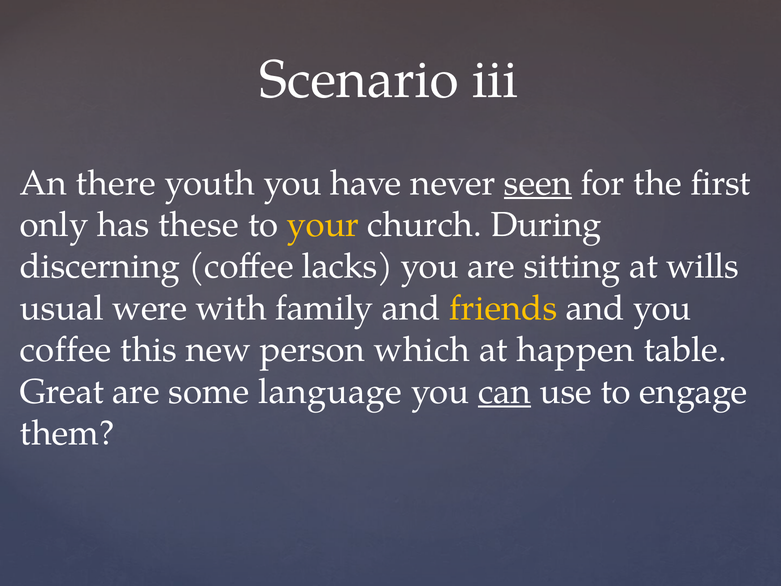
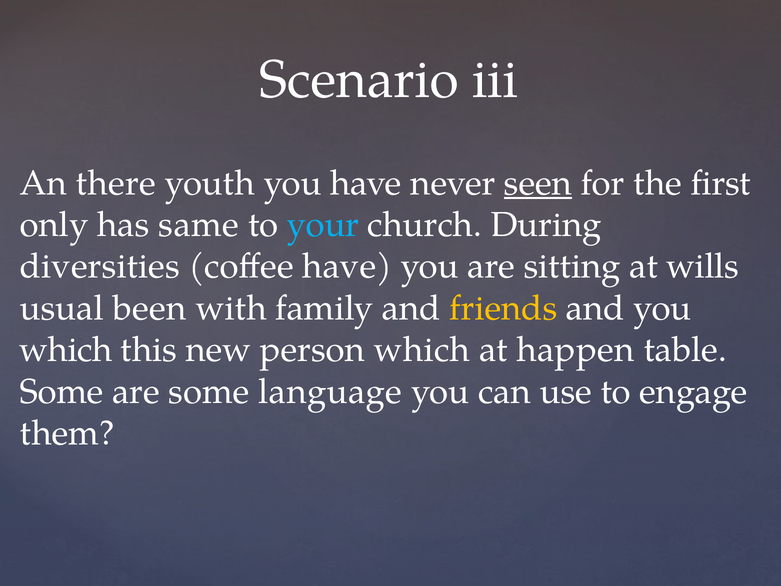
these: these -> same (199, 225)
your colour: yellow -> light blue (323, 225)
discerning: discerning -> diversities (100, 266)
coffee lacks: lacks -> have (347, 266)
were: were -> been (150, 308)
coffee: coffee -> which (66, 350)
Great: Great -> Some (62, 391)
can underline: present -> none (505, 391)
